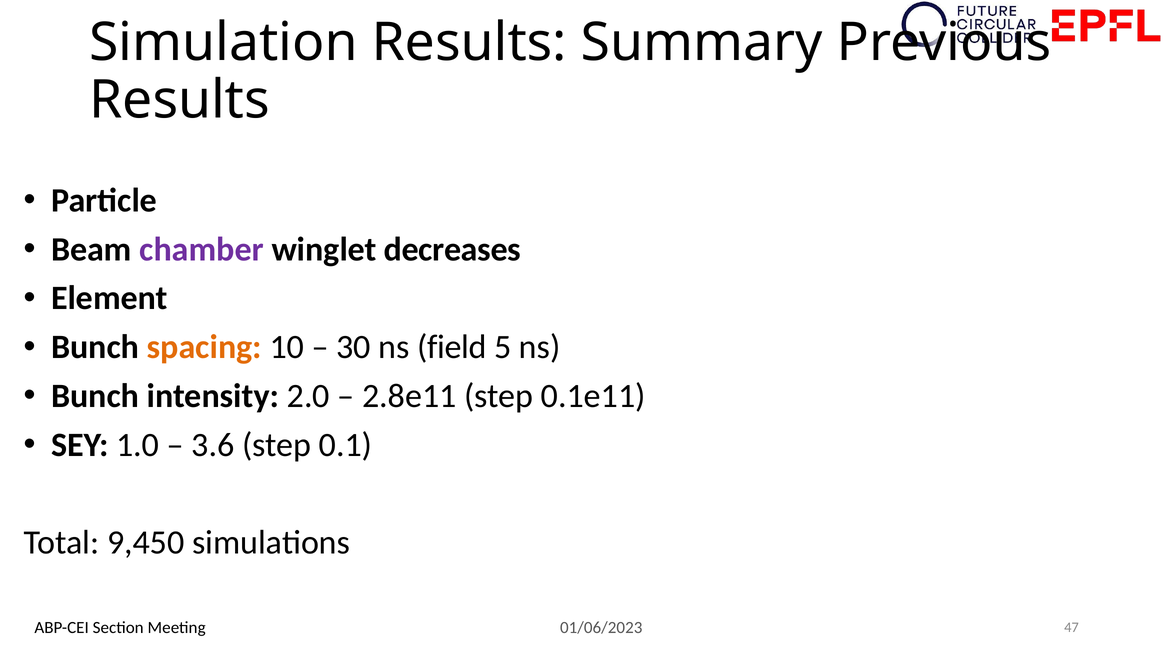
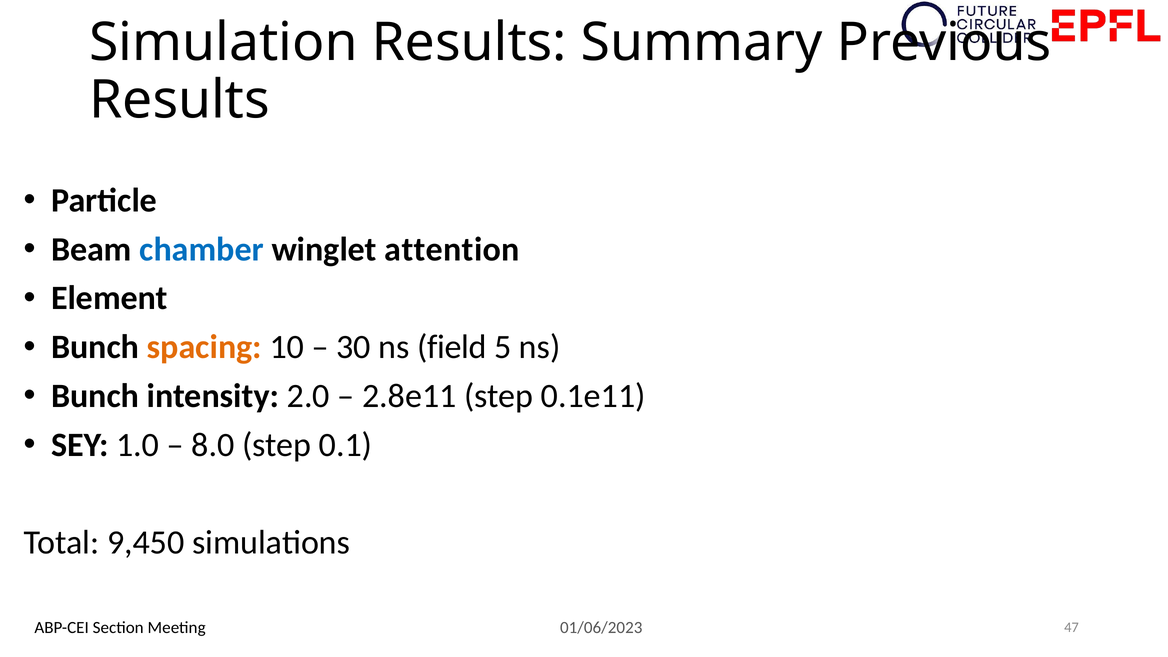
chamber colour: purple -> blue (202, 249)
decreases: decreases -> attention (452, 249)
3.6: 3.6 -> 8.0 (213, 445)
